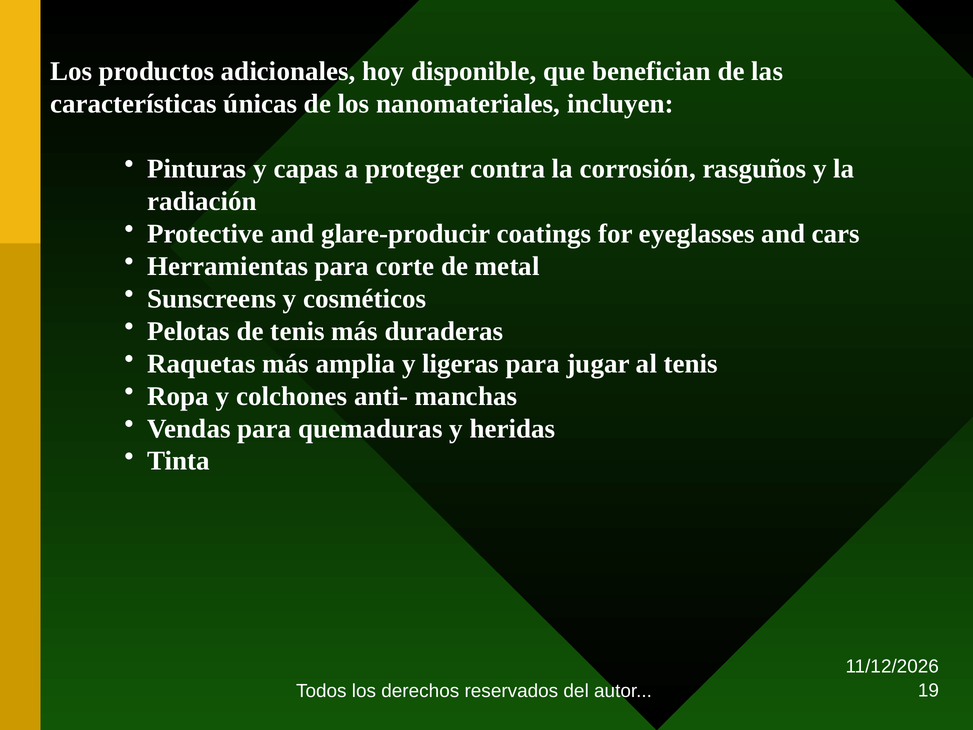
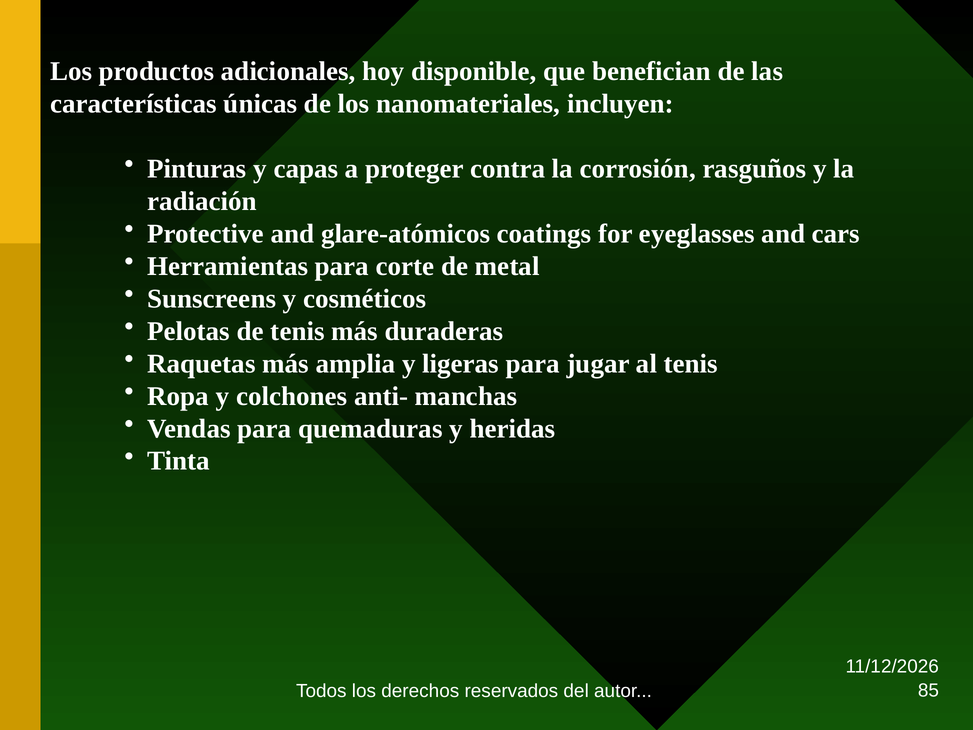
glare-producir: glare-producir -> glare-atómicos (406, 234)
19: 19 -> 85 (928, 690)
